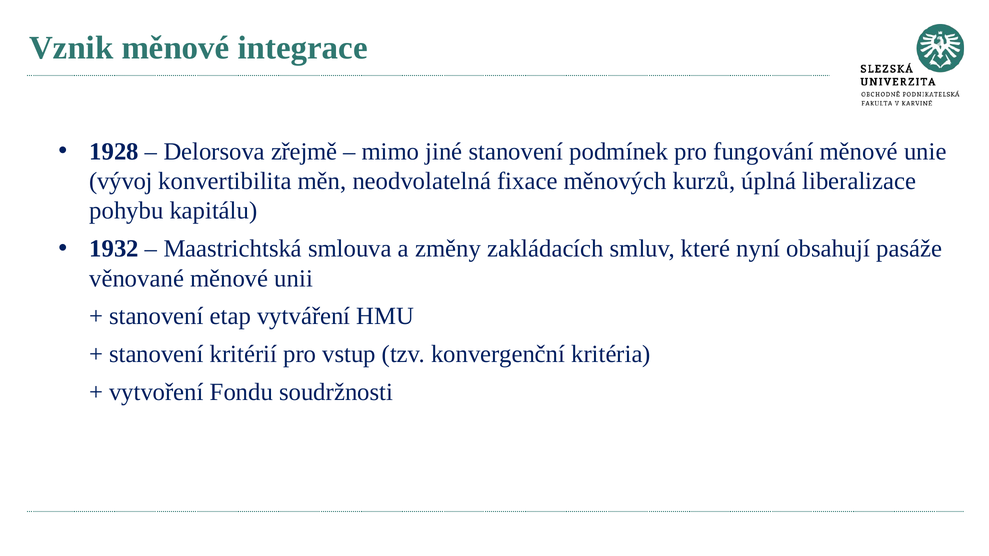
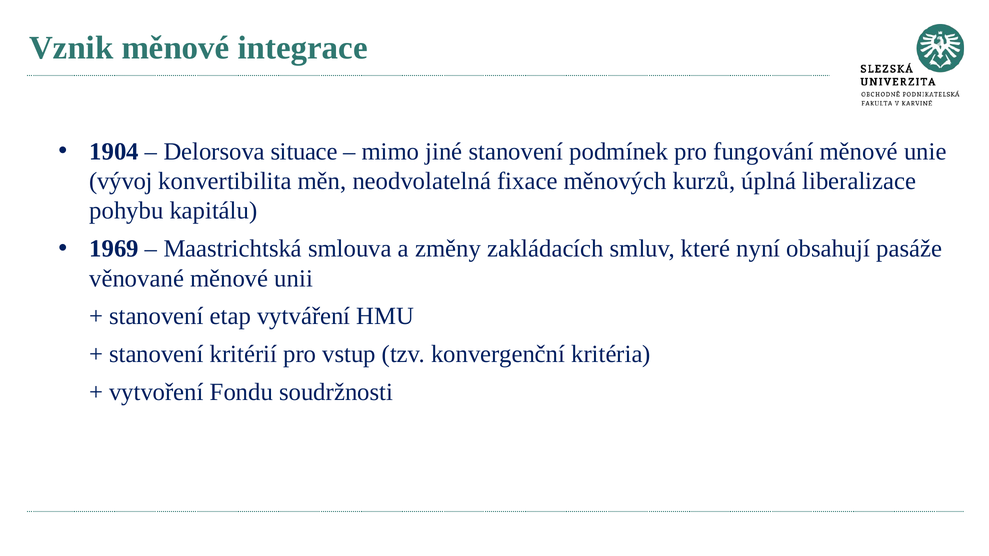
1928: 1928 -> 1904 (114, 152)
zřejmě: zřejmě -> situace (304, 152)
1932: 1932 -> 1969 (114, 249)
